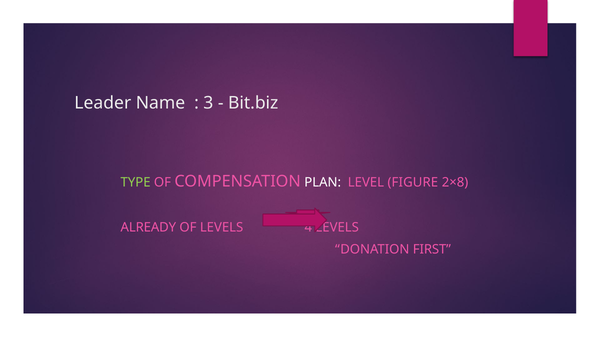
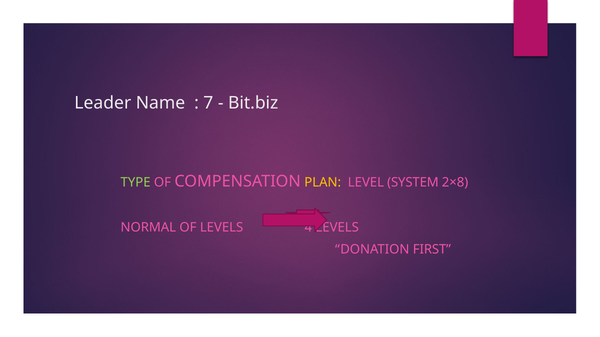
3: 3 -> 7 (208, 103)
PLAN colour: white -> yellow (323, 183)
FIGURE: FIGURE -> SYSTEM (413, 183)
ALREADY: ALREADY -> NORMAL (148, 228)
